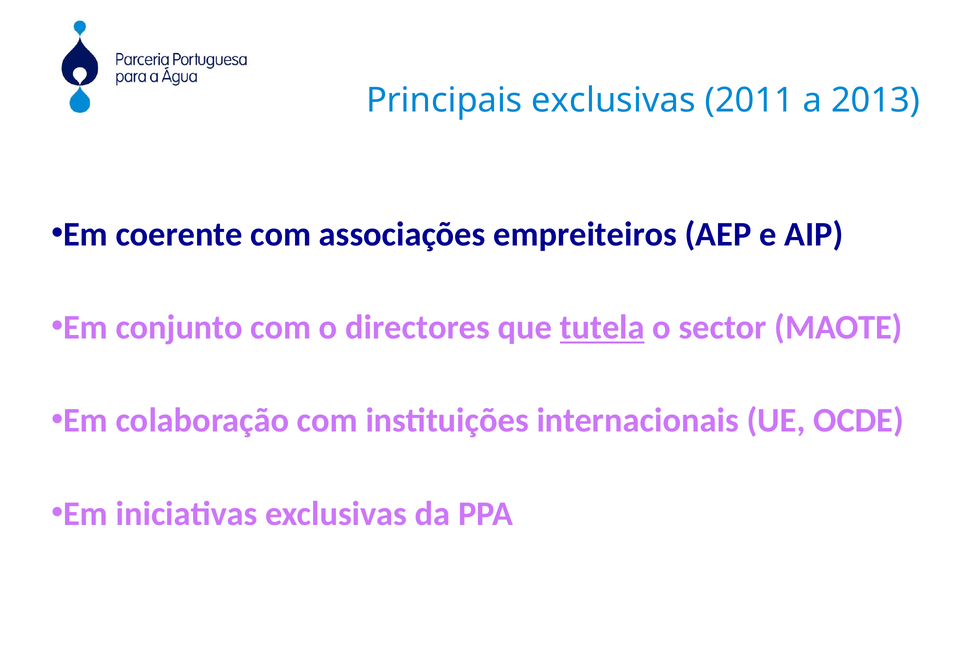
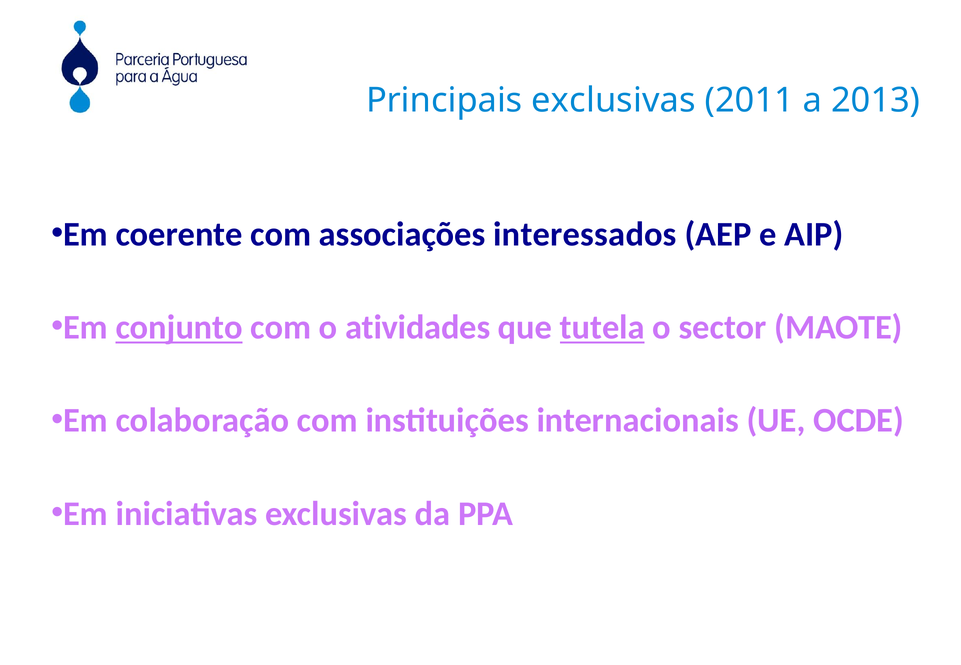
empreiteiros: empreiteiros -> interessados (585, 234)
conjunto underline: none -> present (179, 328)
directores: directores -> atividades (418, 328)
